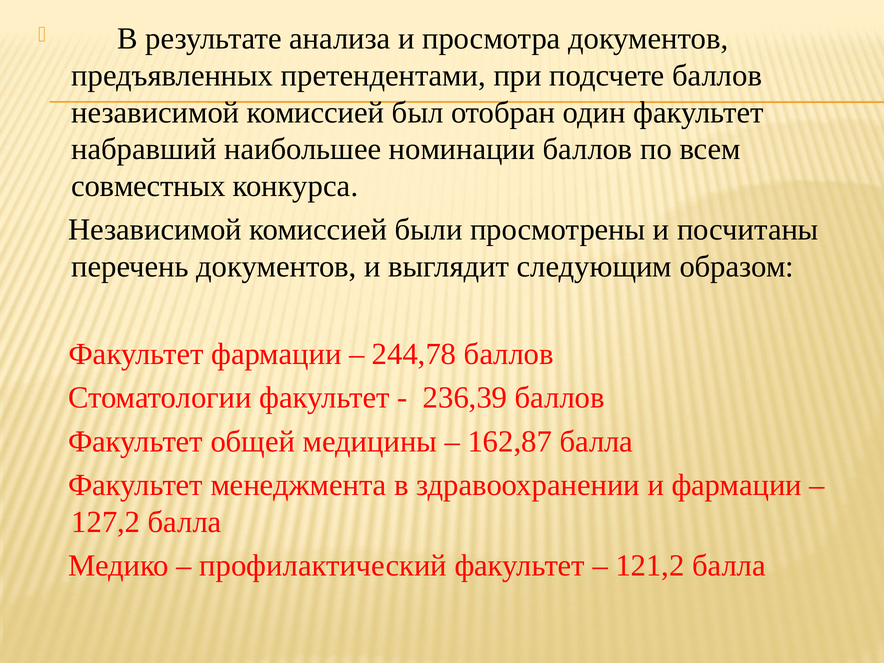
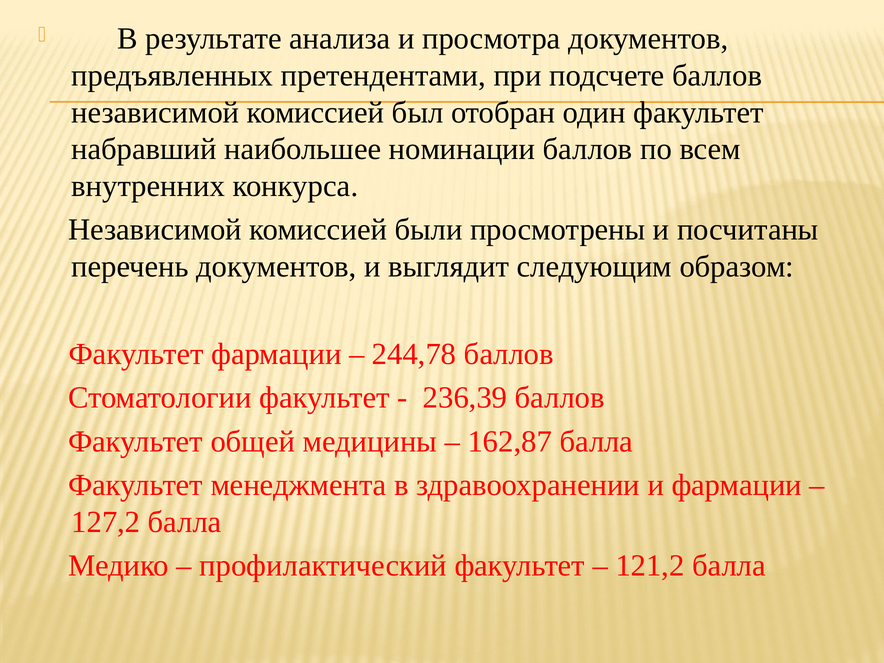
совместных: совместных -> внутренних (148, 186)
